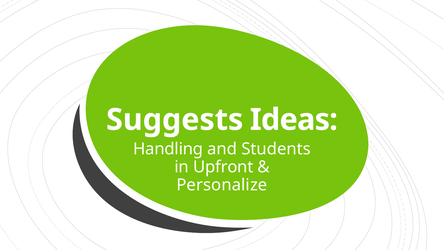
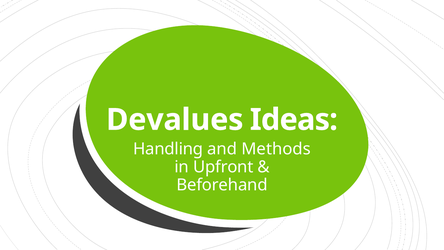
Suggests: Suggests -> Devalues (175, 120)
Students: Students -> Methods (276, 149)
Personalize: Personalize -> Beforehand (222, 185)
